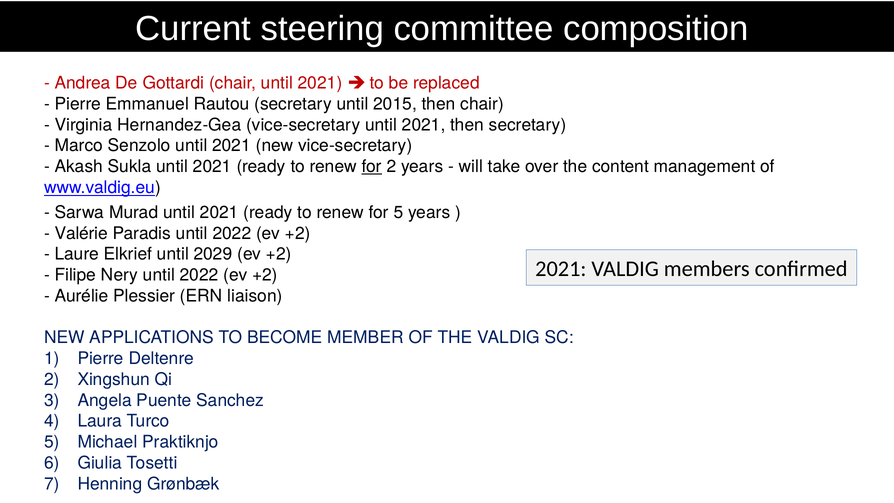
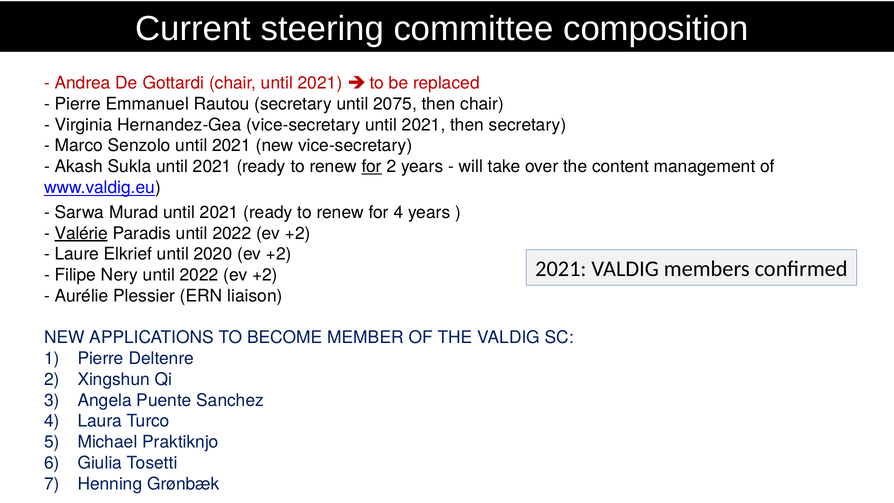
2015: 2015 -> 2075 (395, 104)
for 5: 5 -> 4 (398, 212)
Valérie underline: none -> present (81, 233)
2029: 2029 -> 2020 (213, 254)
